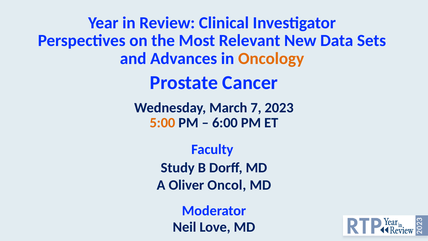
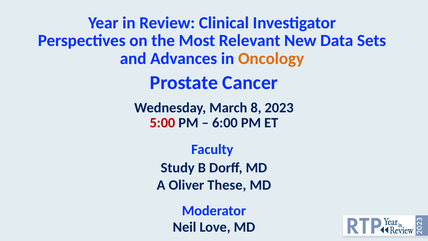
7: 7 -> 8 (256, 108)
5:00 colour: orange -> red (162, 123)
Oncol: Oncol -> These (227, 185)
